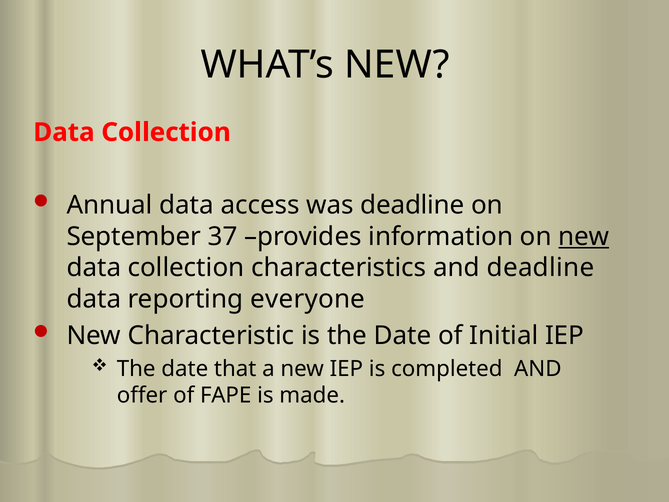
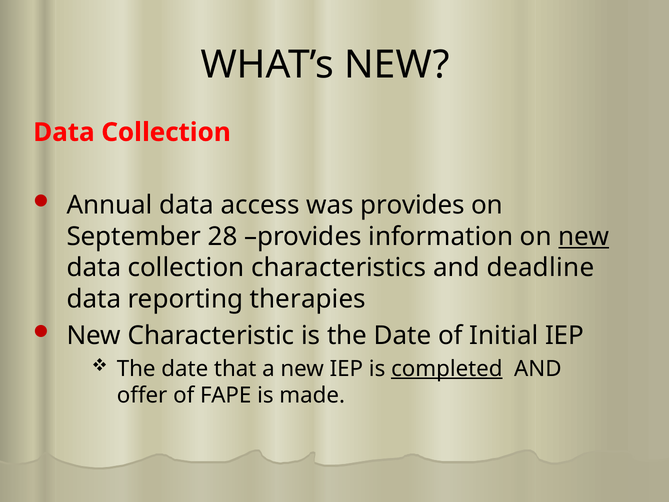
was deadline: deadline -> provides (413, 205)
37: 37 -> 28 (223, 236)
everyone: everyone -> therapies (308, 299)
completed underline: none -> present (447, 369)
